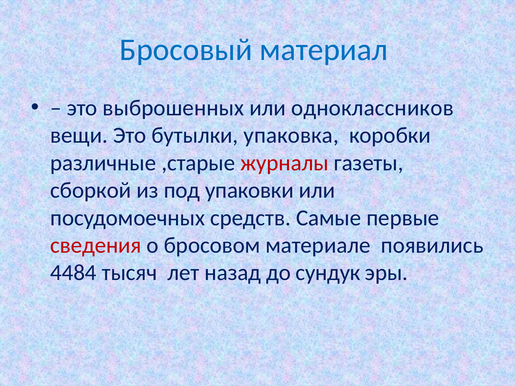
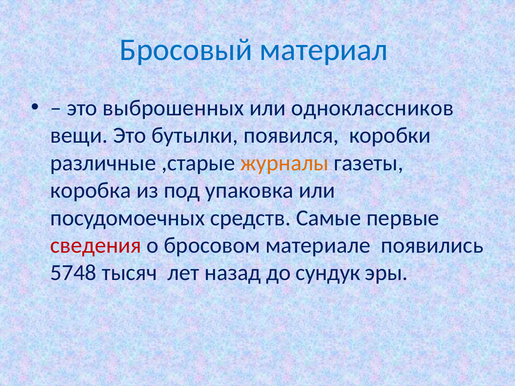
упаковка: упаковка -> появился (291, 136)
журналы colour: red -> orange (284, 163)
сборкой: сборкой -> коробка (91, 190)
упаковки: упаковки -> упаковка (249, 190)
4484: 4484 -> 5748 (73, 273)
